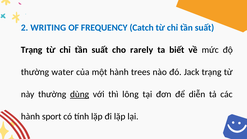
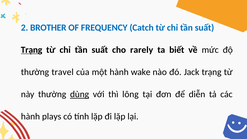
WRITING: WRITING -> BROTHER (48, 28)
Trạng underline: none -> present (32, 50)
water: water -> travel (63, 72)
trees: trees -> wake (141, 72)
sport: sport -> plays (52, 116)
